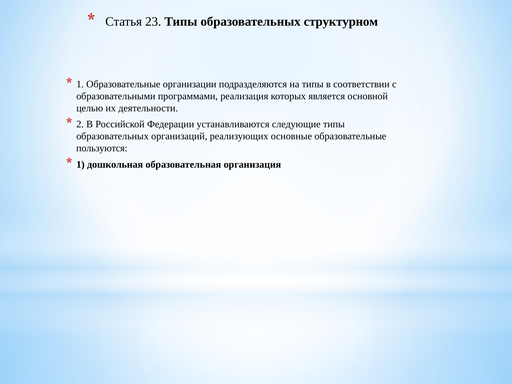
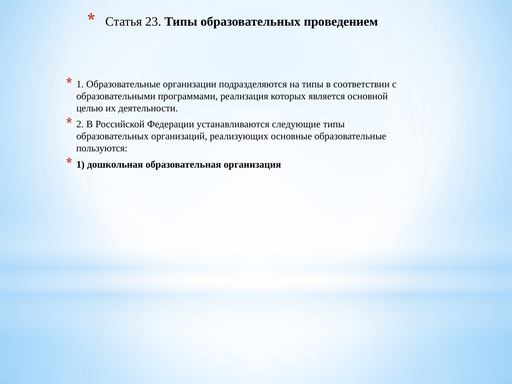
структурном: структурном -> проведением (341, 22)
